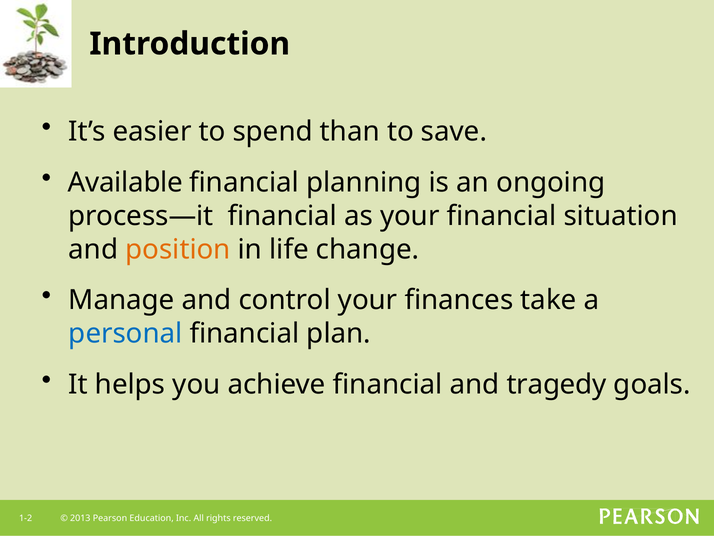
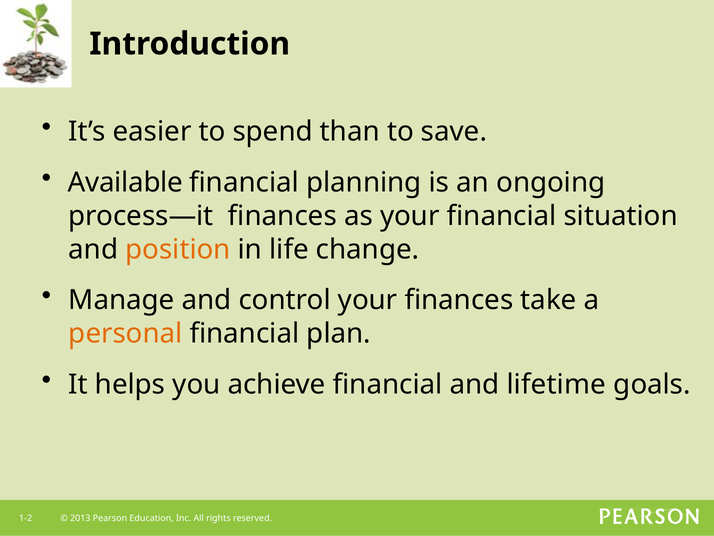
process—it financial: financial -> finances (282, 216)
personal colour: blue -> orange (125, 333)
tragedy: tragedy -> lifetime (556, 384)
